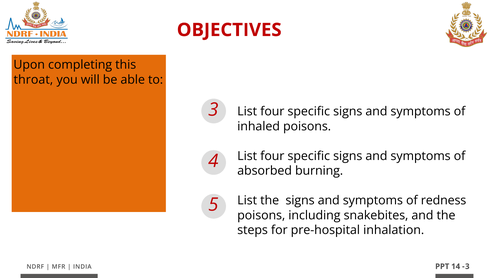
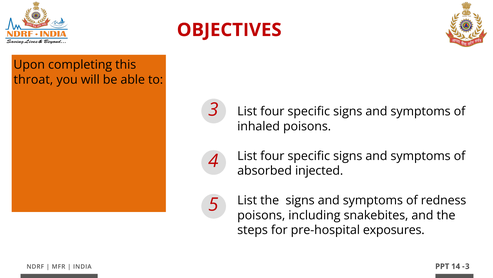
burning: burning -> injected (319, 170)
inhalation: inhalation -> exposures (394, 230)
